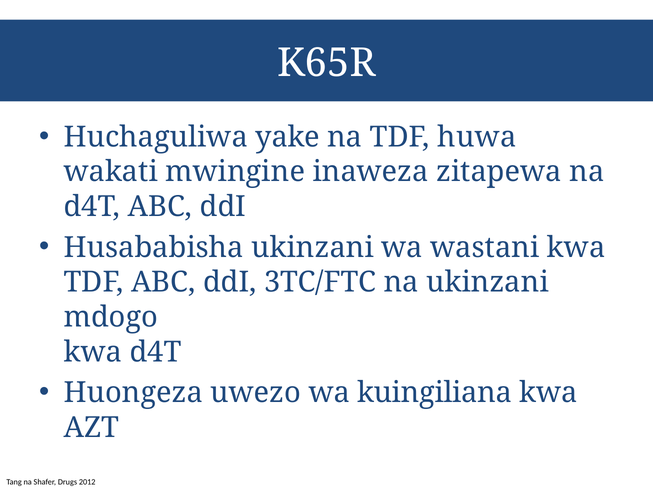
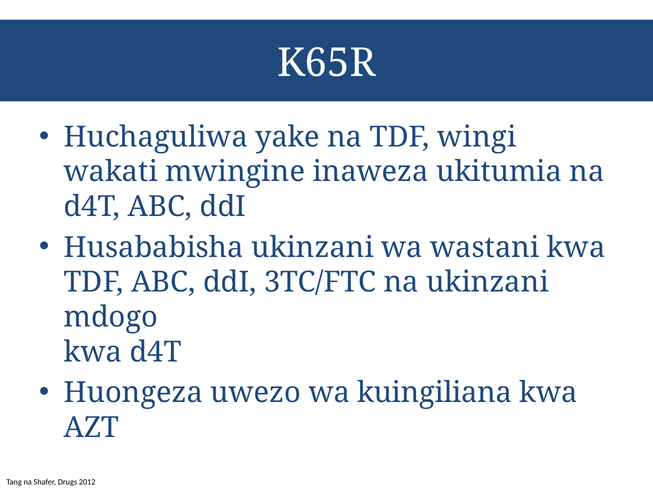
huwa: huwa -> wingi (477, 137)
zitapewa: zitapewa -> ukitumia (499, 172)
